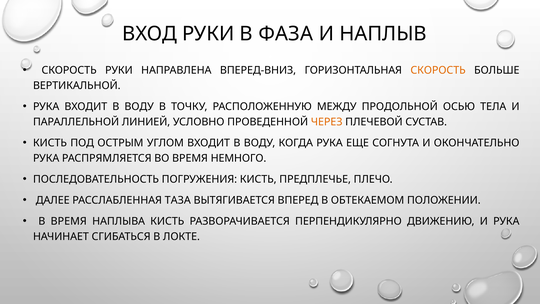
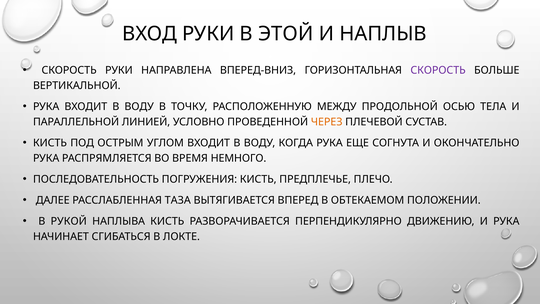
ФАЗА: ФАЗА -> ЭТОЙ (286, 34)
СКОРОСТЬ colour: orange -> purple (438, 70)
В ВРЕМЯ: ВРЕМЯ -> РУКОЙ (69, 221)
